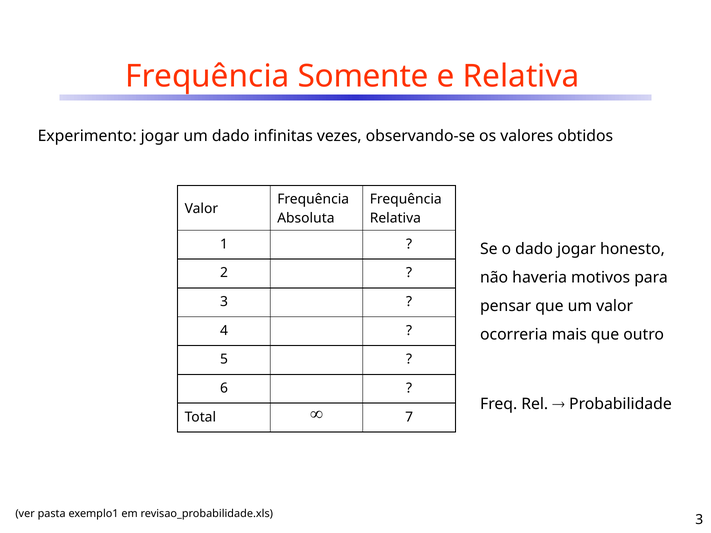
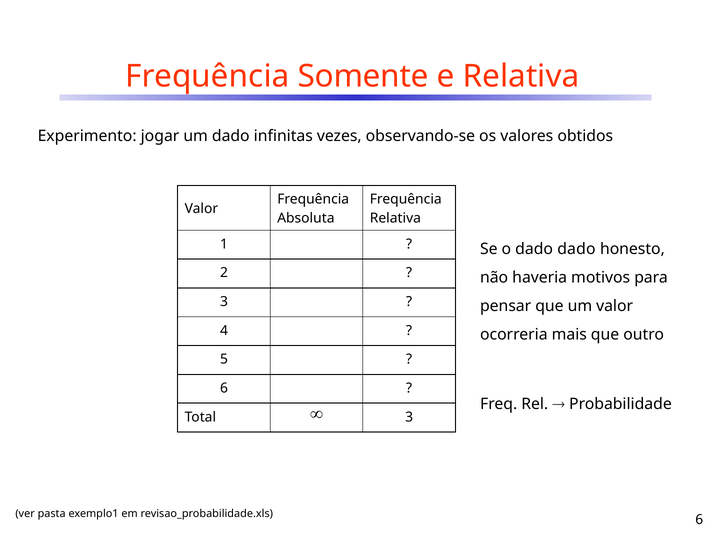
dado jogar: jogar -> dado (576, 249)
7: 7 -> 3 (409, 417)
revisao_probabilidade.xls 3: 3 -> 6 (699, 520)
